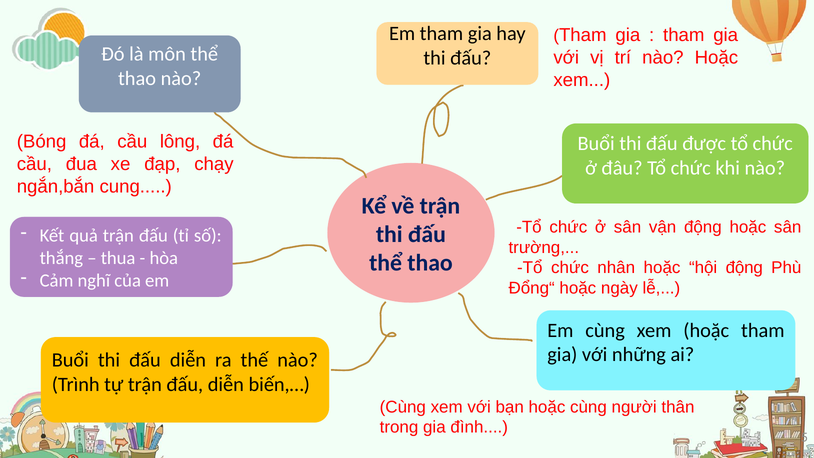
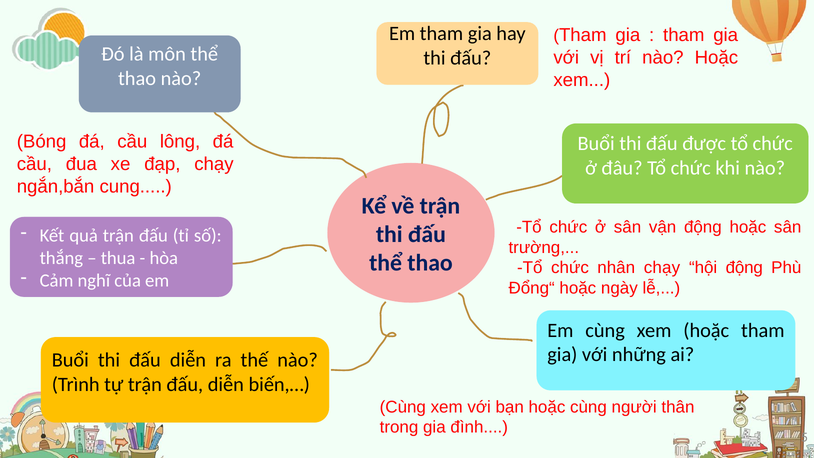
nhân hoặc: hoặc -> chạy (662, 268)
